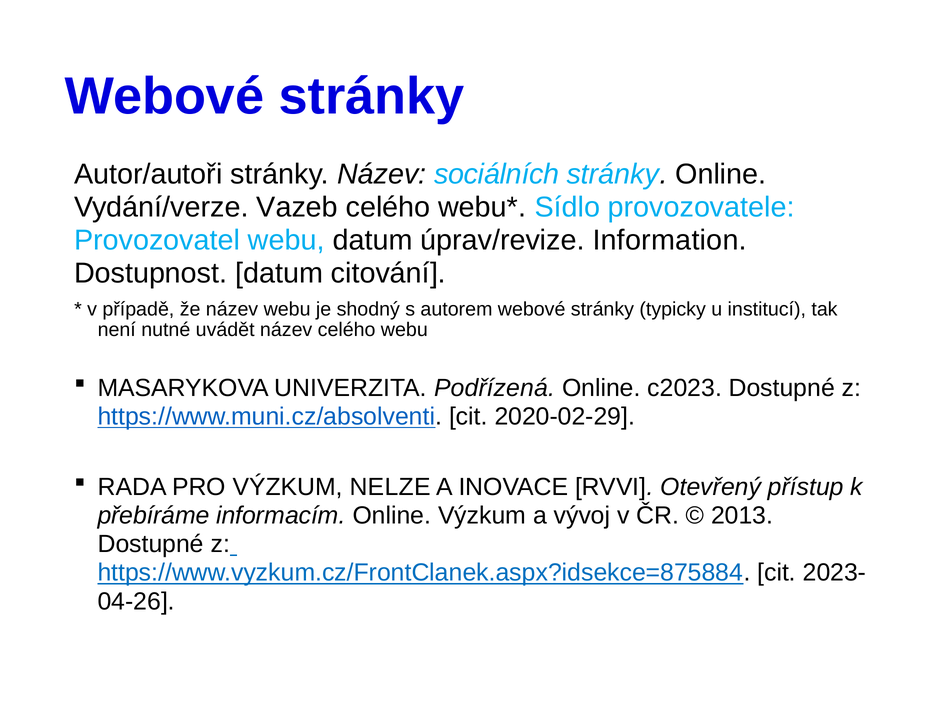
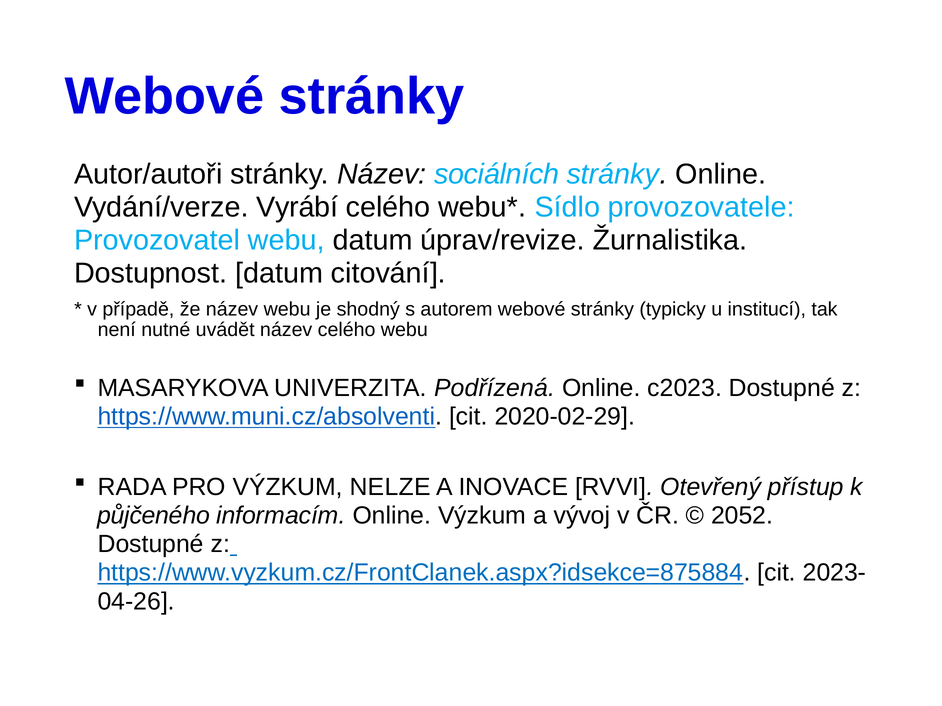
Vazeb: Vazeb -> Vyrábí (297, 207)
Information: Information -> Žurnalistika (670, 240)
přebíráme: přebíráme -> půjčeného (154, 516)
2013: 2013 -> 2052 (742, 516)
